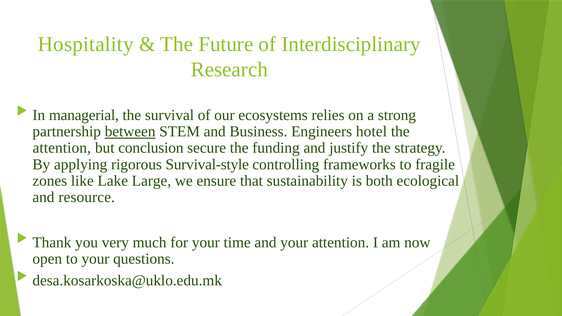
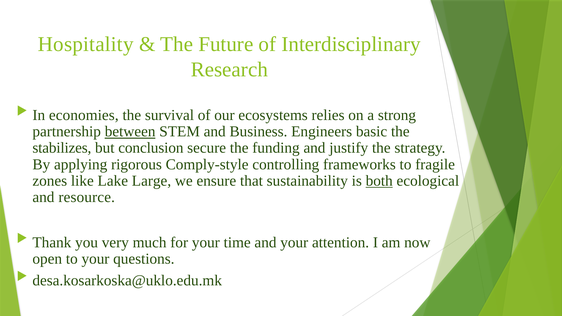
managerial: managerial -> economies (84, 115)
hotel: hotel -> basic (372, 132)
attention: attention -> stabilizes (62, 148)
Survival-style: Survival-style -> Comply-style (207, 164)
both underline: none -> present (379, 181)
